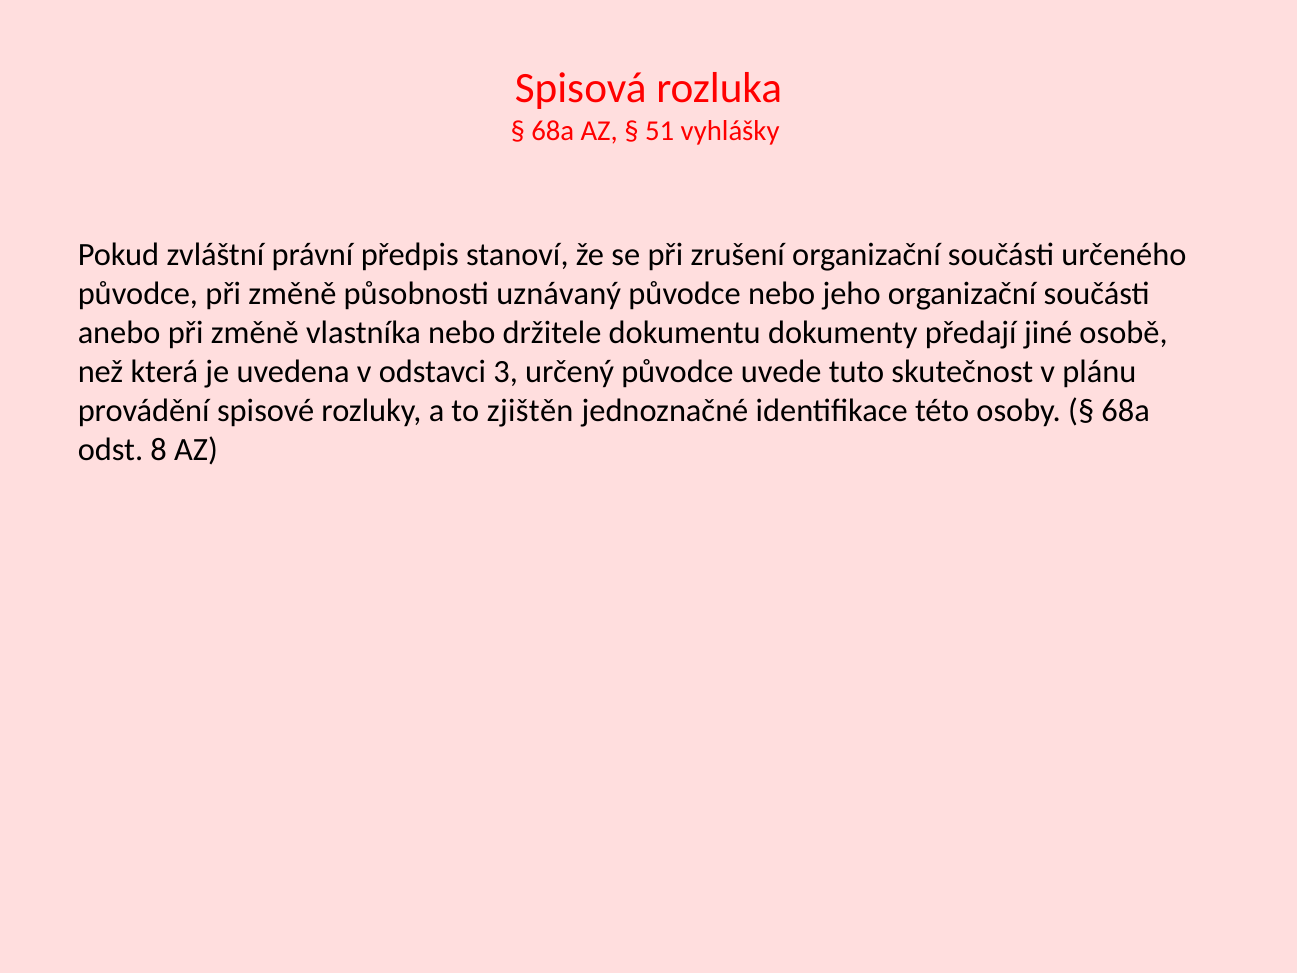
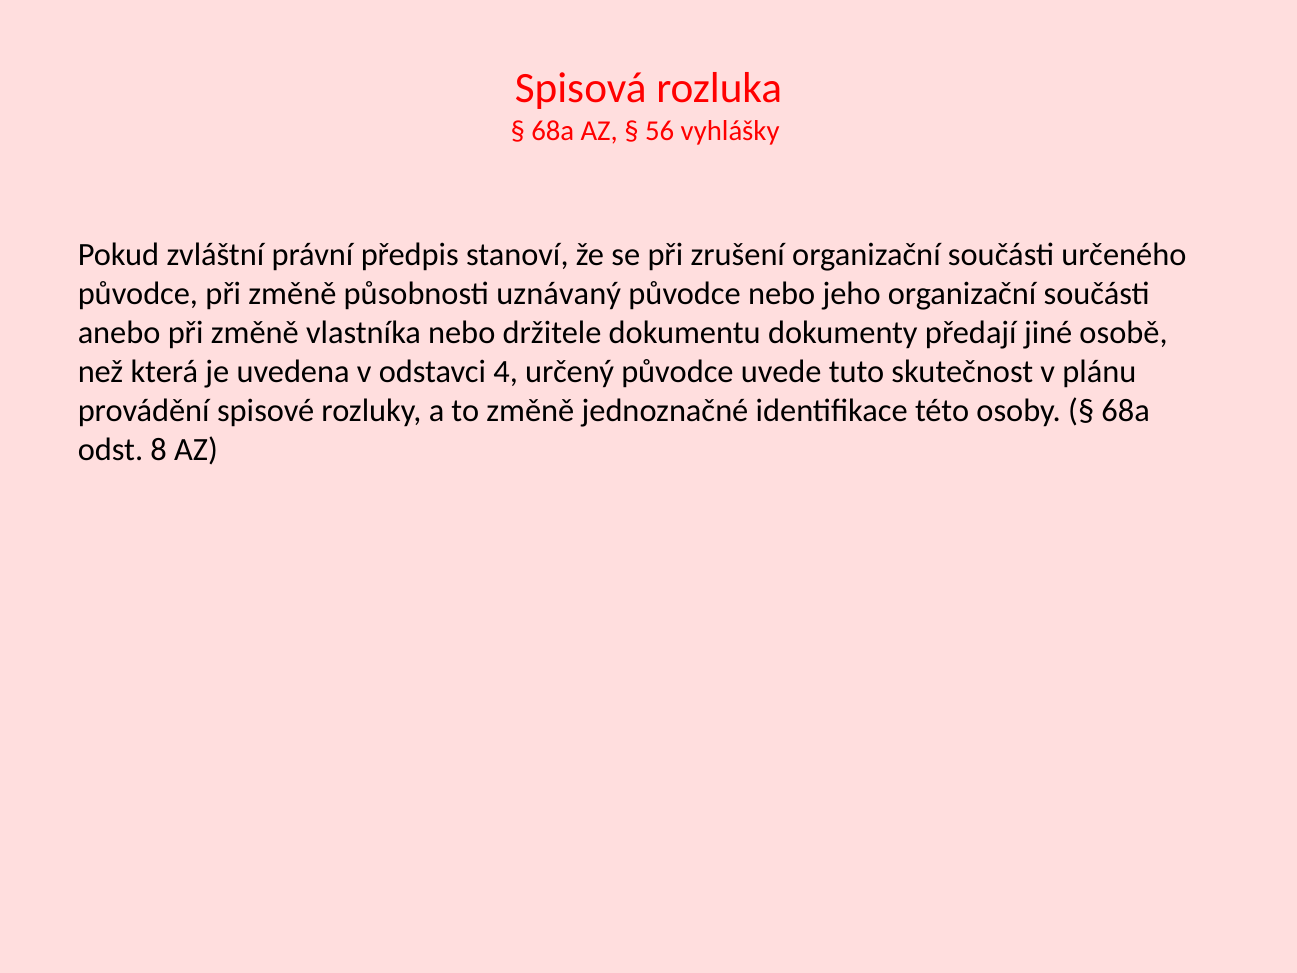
51: 51 -> 56 (660, 131)
3: 3 -> 4 (506, 372)
to zjištěn: zjištěn -> změně (530, 411)
